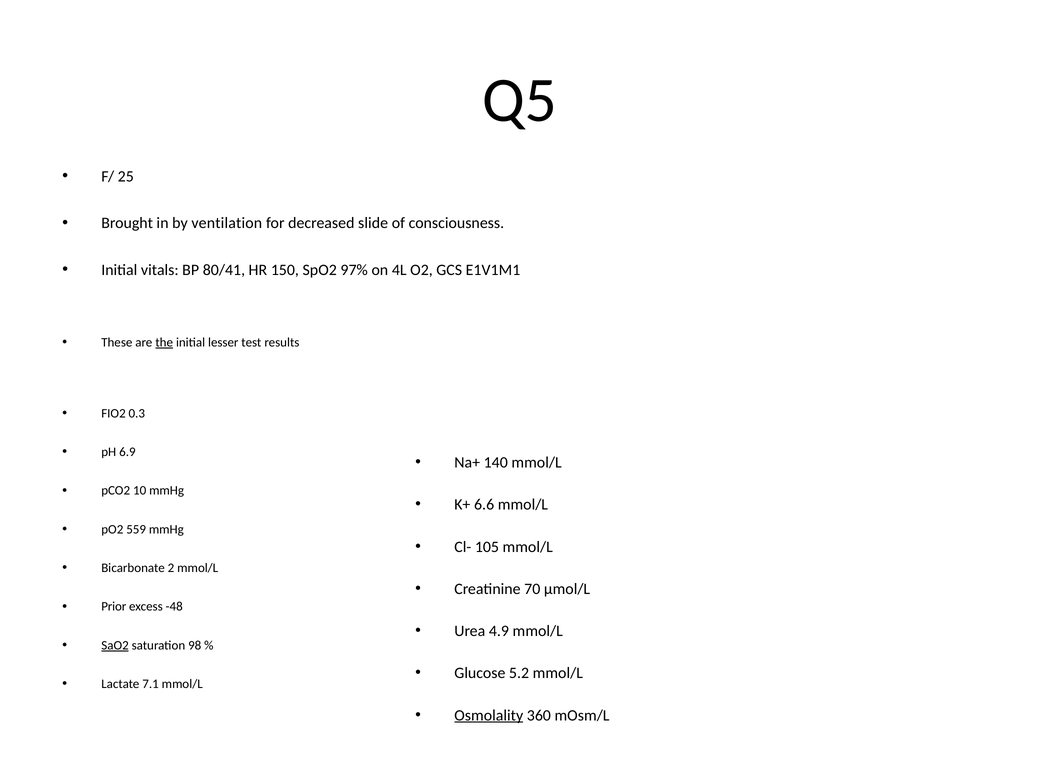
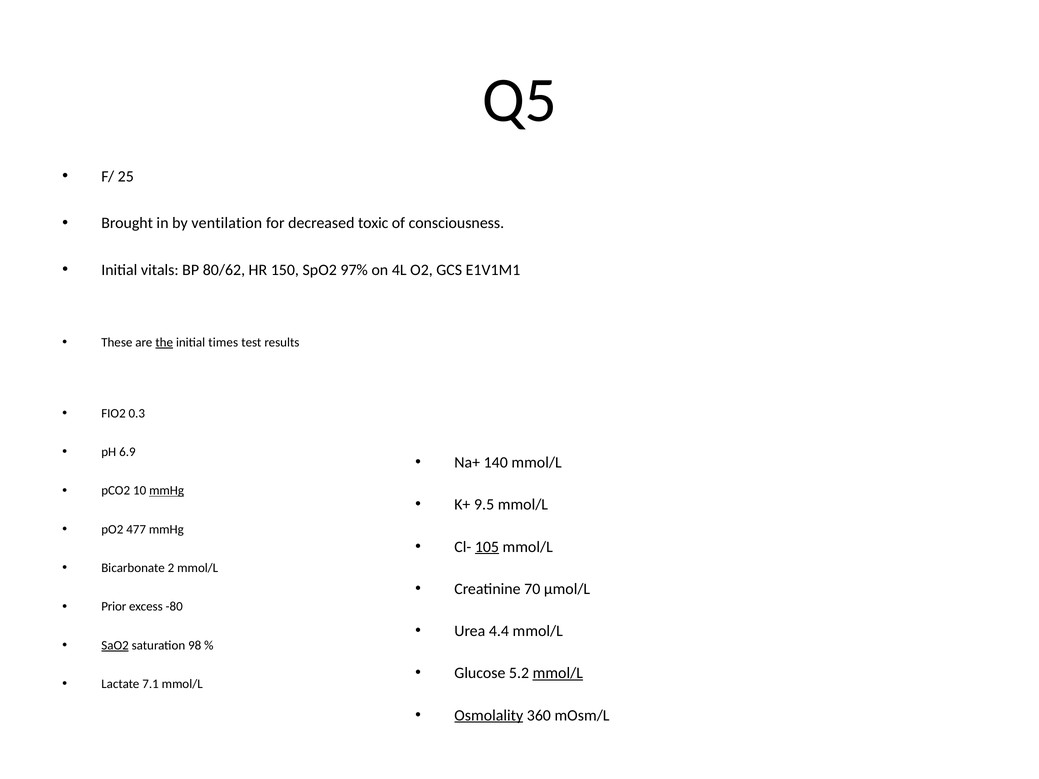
slide: slide -> toxic (373, 223)
80/41: 80/41 -> 80/62 (224, 270)
lesser: lesser -> times (223, 342)
mmHg underline: none -> present (167, 491)
6.6: 6.6 -> 9.5 (484, 505)
559: 559 -> 477 (136, 529)
105 underline: none -> present (487, 547)
-48: -48 -> -80 (174, 607)
4.9: 4.9 -> 4.4 (499, 631)
mmol/L underline: none -> present (558, 673)
